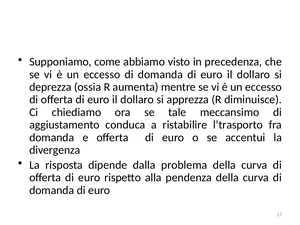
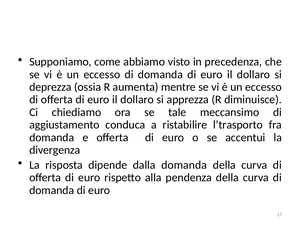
dalla problema: problema -> domanda (184, 165)
